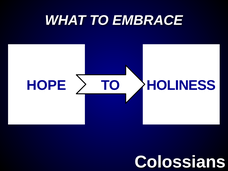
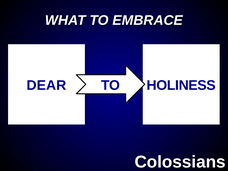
HOPE: HOPE -> DEAR (46, 85)
